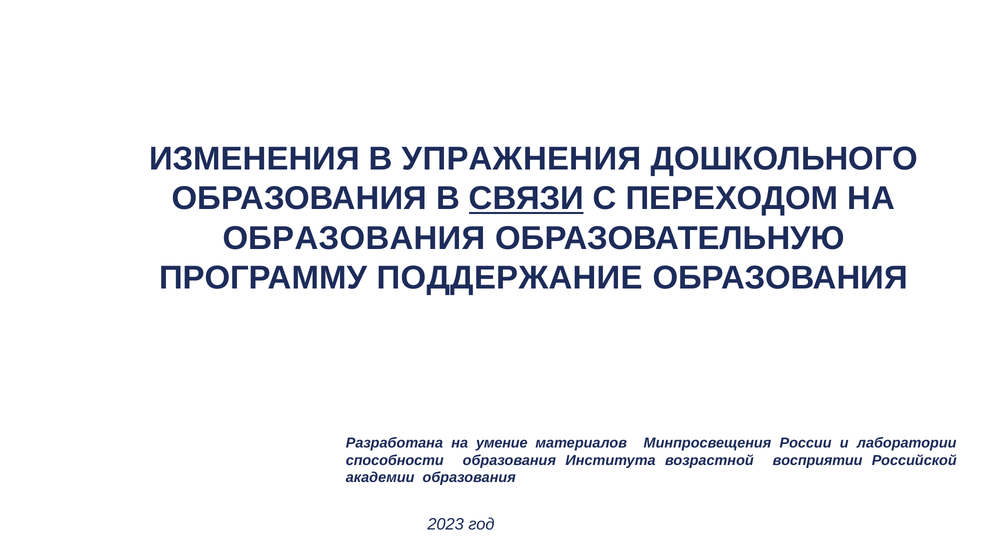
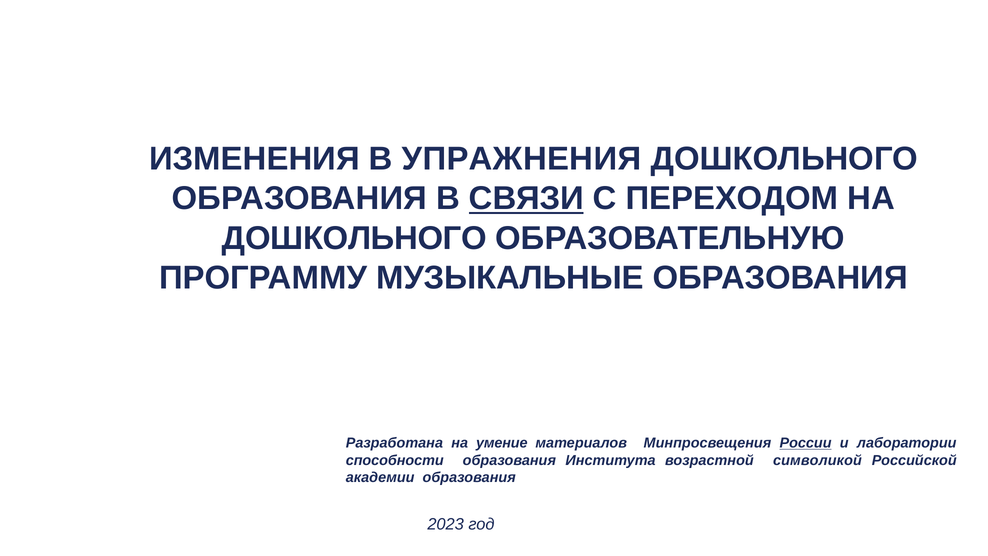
ОБРАЗОВАНИЯ: ОБРАЗОВАНИЯ -> ДОШКОЛЬНОГО (354, 238)
ПОДДЕРЖАНИЕ: ПОДДЕРЖАНИЕ -> МУЗЫКАЛЬНЫЕ (510, 278)
России underline: none -> present (806, 443)
восприятии: восприятии -> символикой (817, 460)
